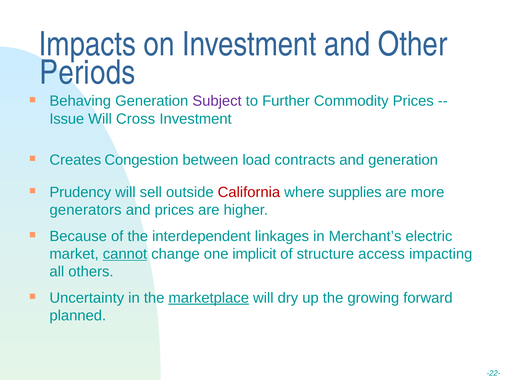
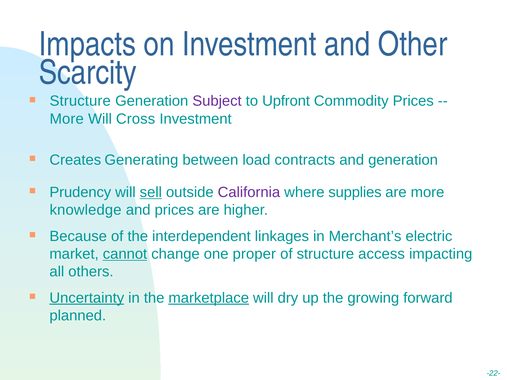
Periods: Periods -> Scarcity (88, 73)
Behaving: Behaving -> Structure (80, 101)
Further: Further -> Upfront (286, 101)
Issue: Issue -> More (67, 119)
Congestion: Congestion -> Generating (141, 160)
sell underline: none -> present (151, 192)
California colour: red -> purple (249, 192)
generators: generators -> knowledge (86, 210)
implicit: implicit -> proper (254, 254)
Uncertainty underline: none -> present (87, 298)
